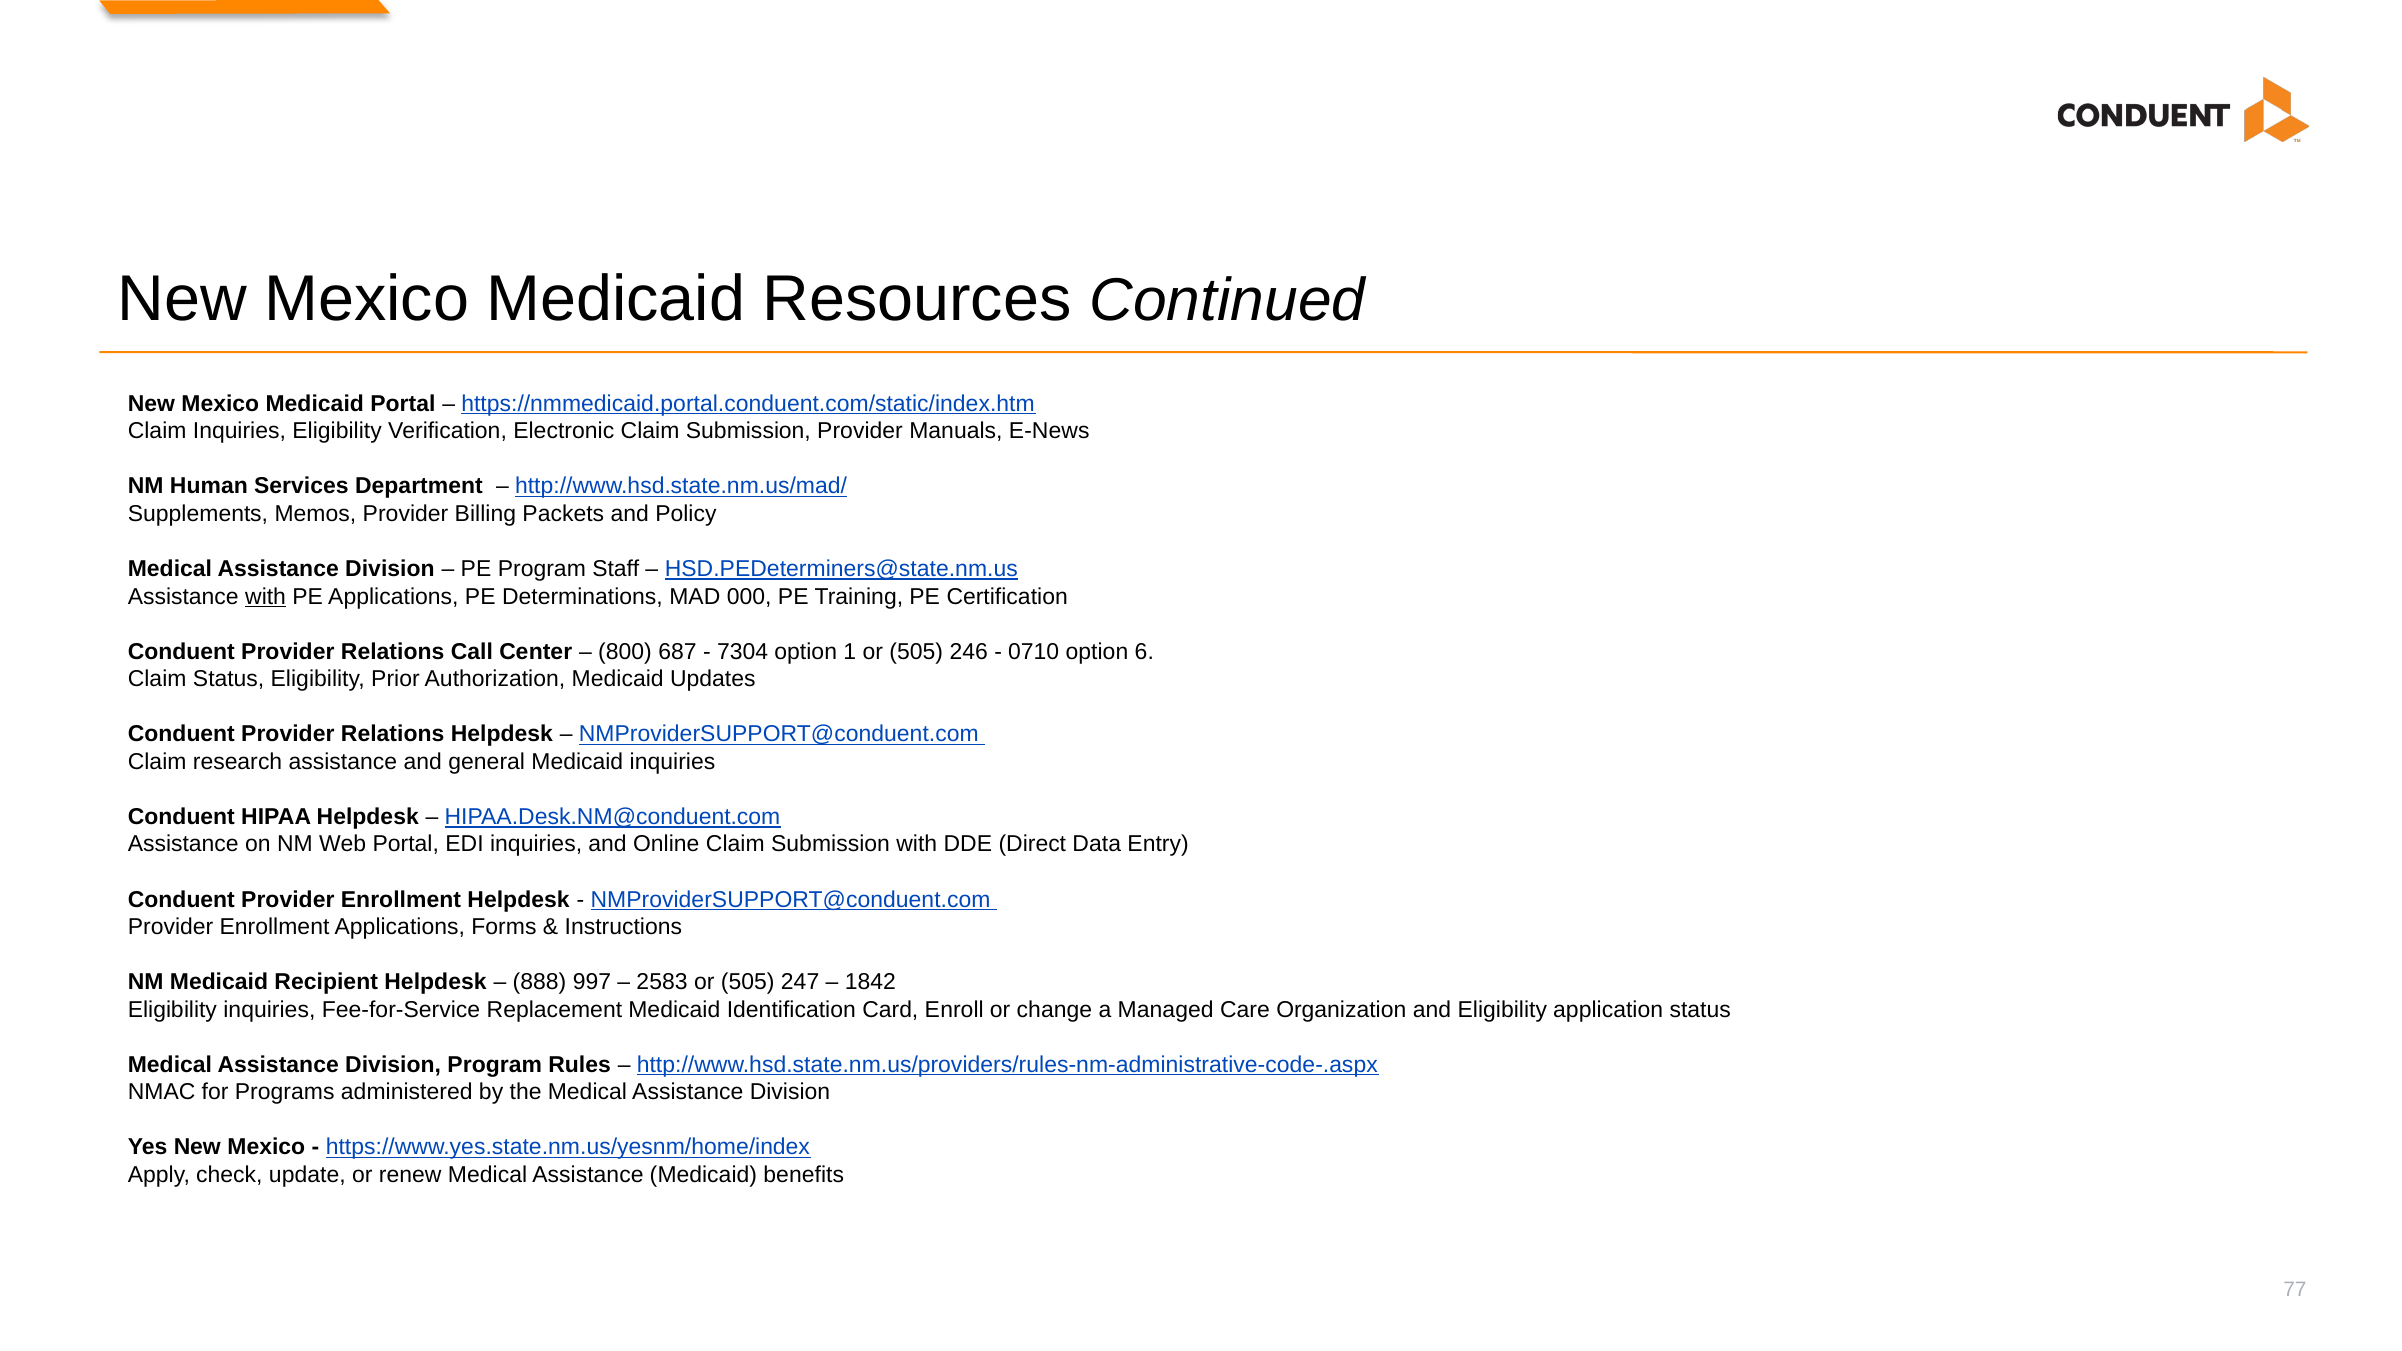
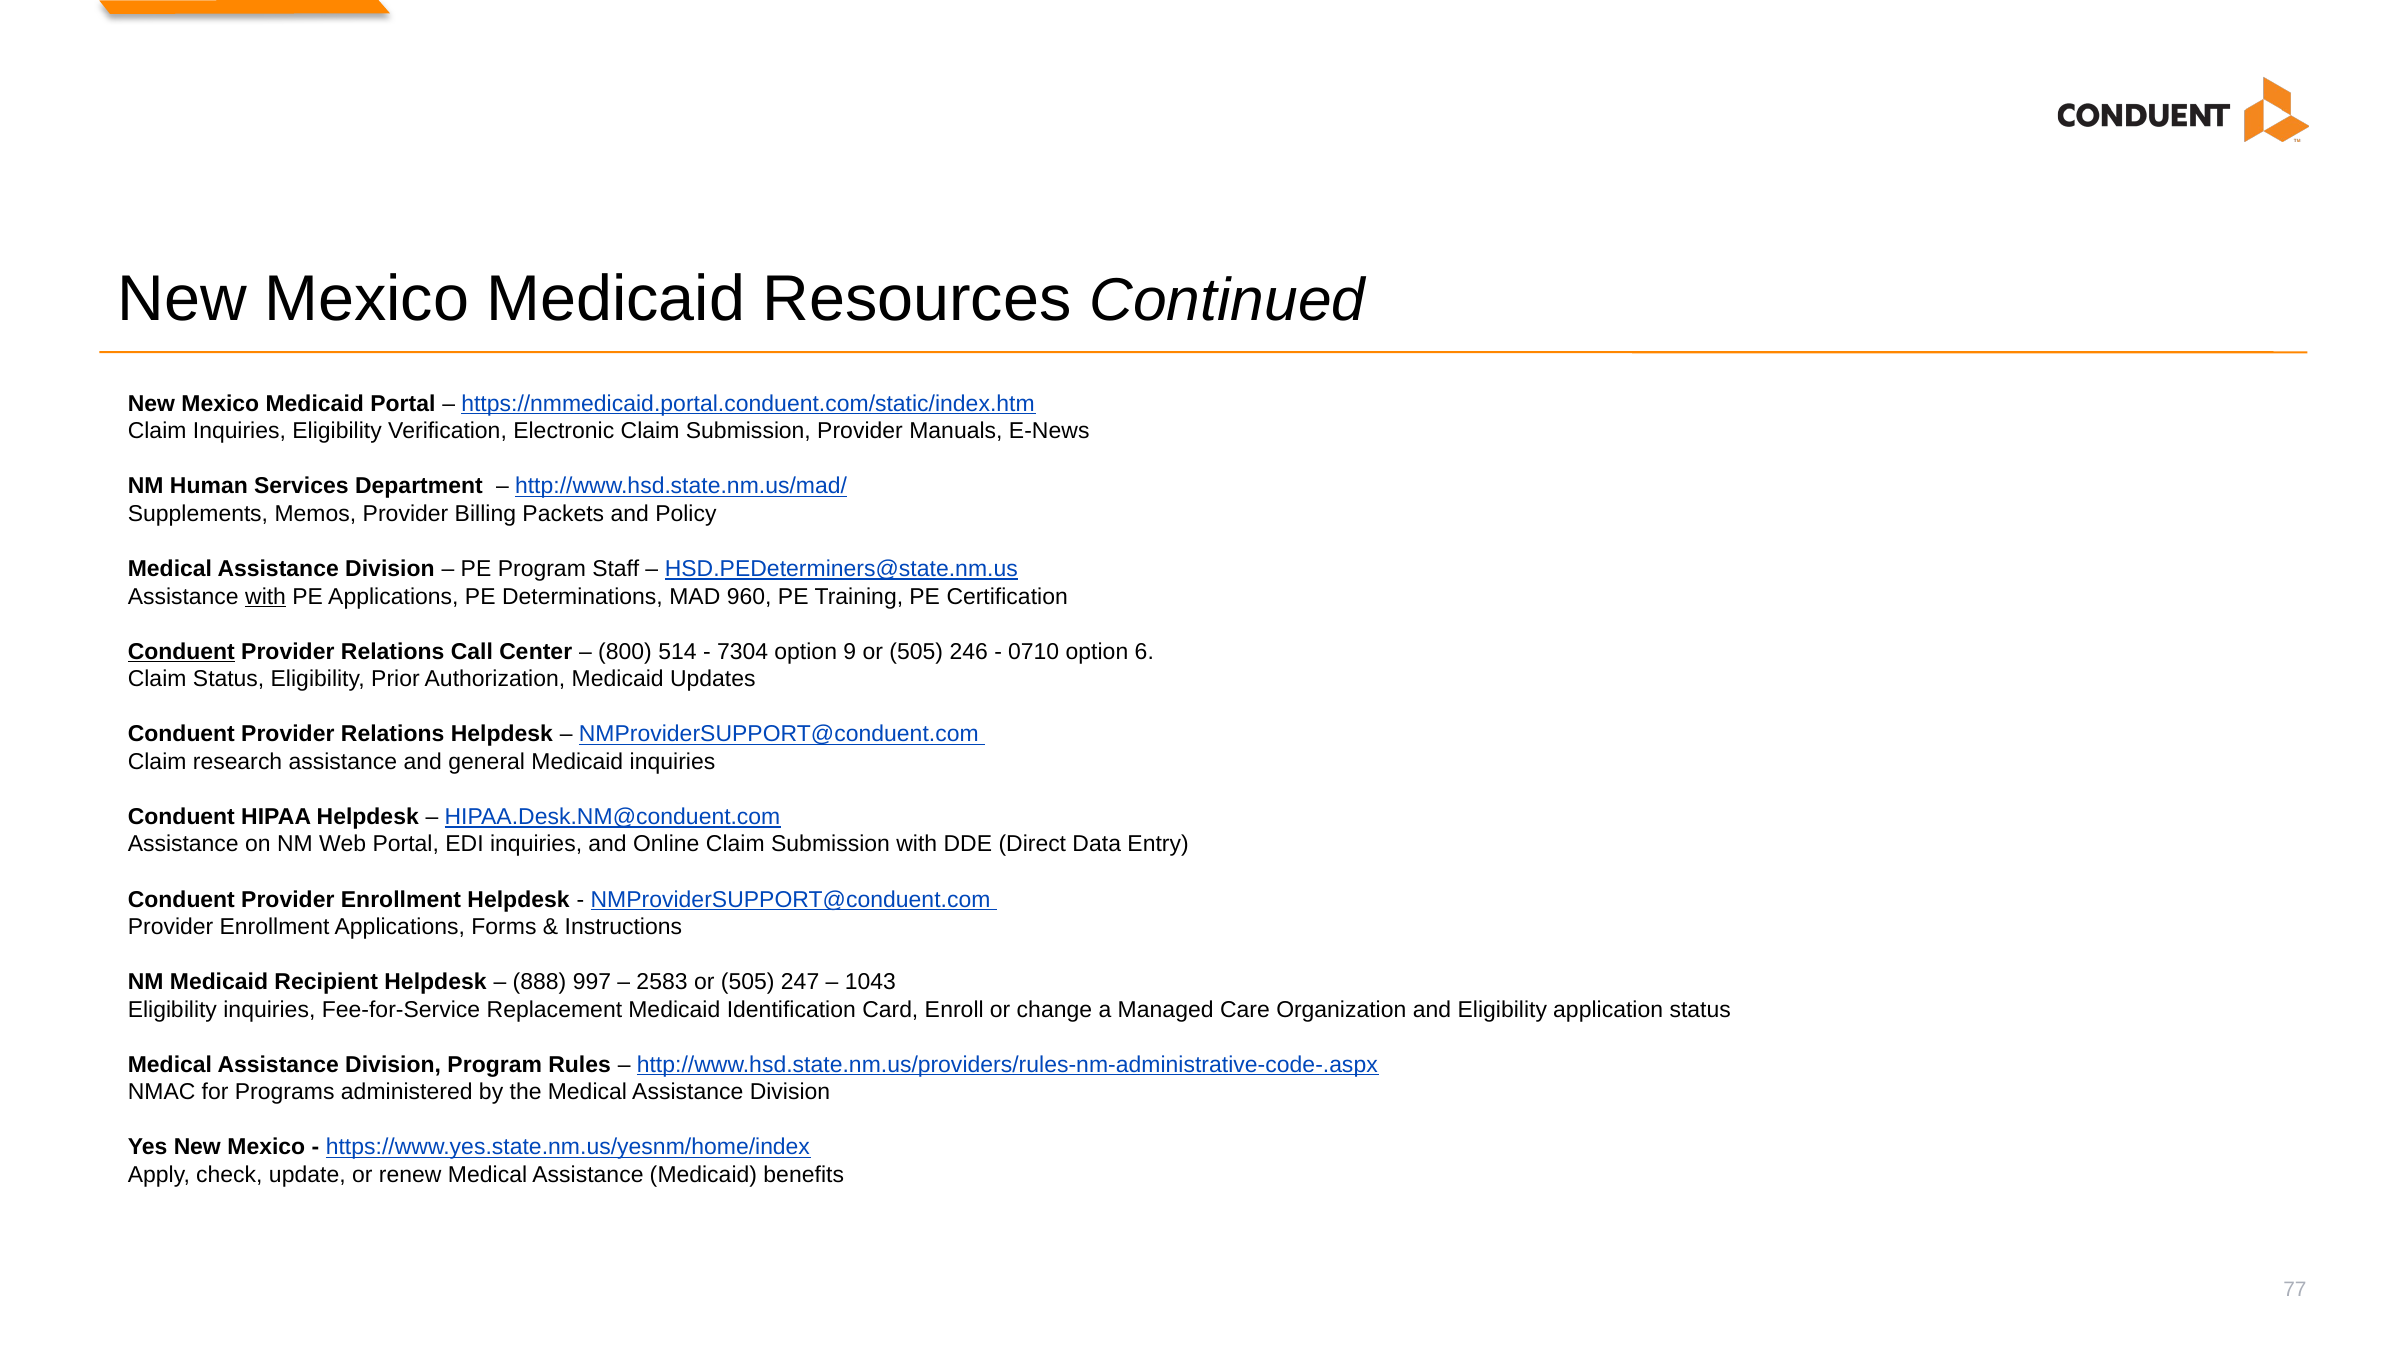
000: 000 -> 960 (749, 597)
Conduent underline: none -> present (181, 652)
687: 687 -> 514 (677, 652)
1: 1 -> 9 (850, 652)
1842: 1842 -> 1043 (870, 982)
